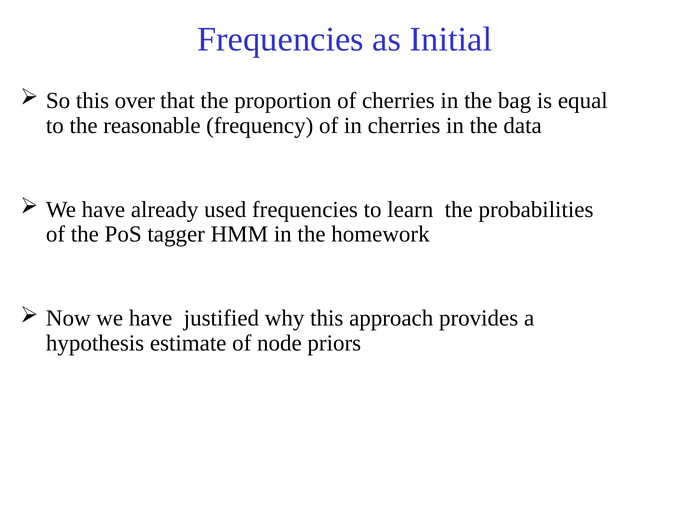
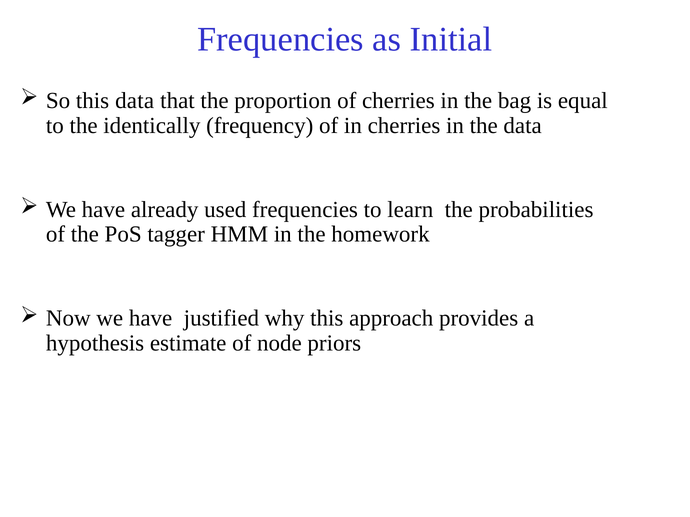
this over: over -> data (135, 101)
reasonable: reasonable -> identically (152, 126)
